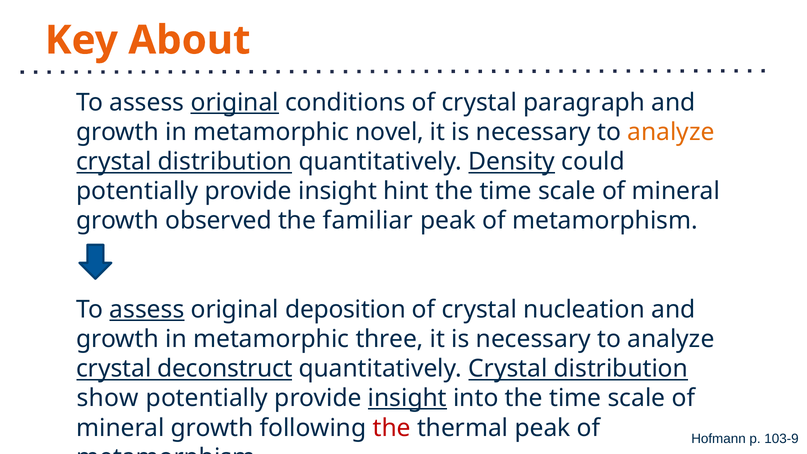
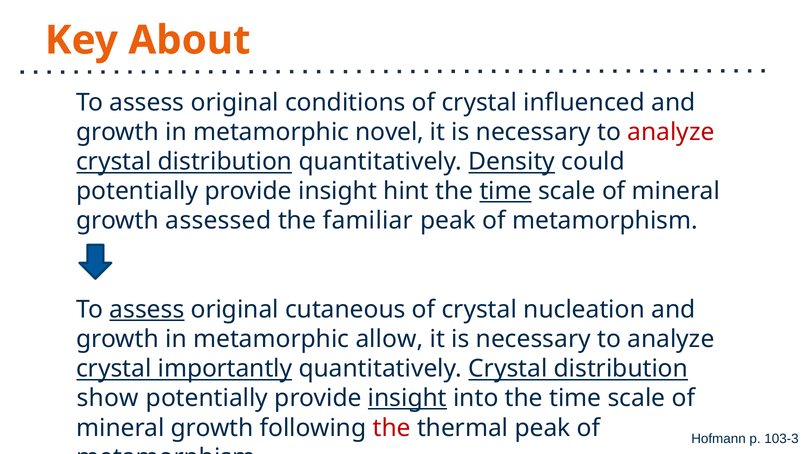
original underline: present -> none (235, 102)
paragraph: paragraph -> influenced (584, 102)
analyze colour: orange -> red (671, 132)
time underline: none -> present (506, 191)
observed: observed -> assessed (218, 221)
deposition: deposition -> cutaneous (345, 310)
three: three -> allow (389, 339)
deconstruct: deconstruct -> importantly (225, 369)
103-9: 103-9 -> 103-3 (782, 439)
